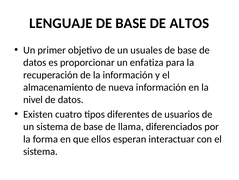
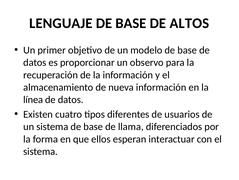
usuales: usuales -> modelo (146, 50)
enfatiza: enfatiza -> observo (147, 62)
nivel: nivel -> línea (33, 99)
